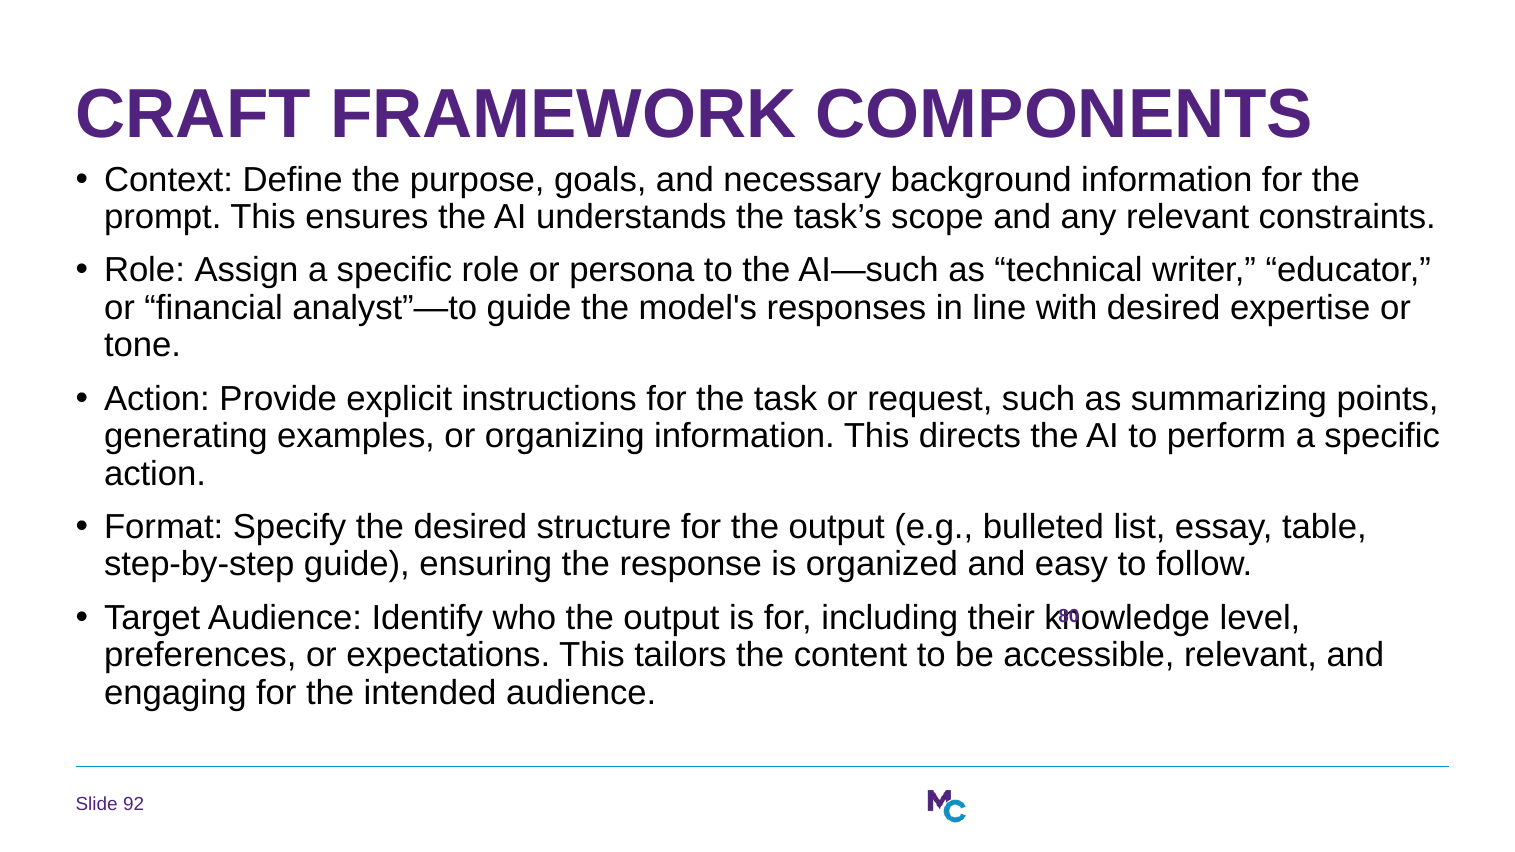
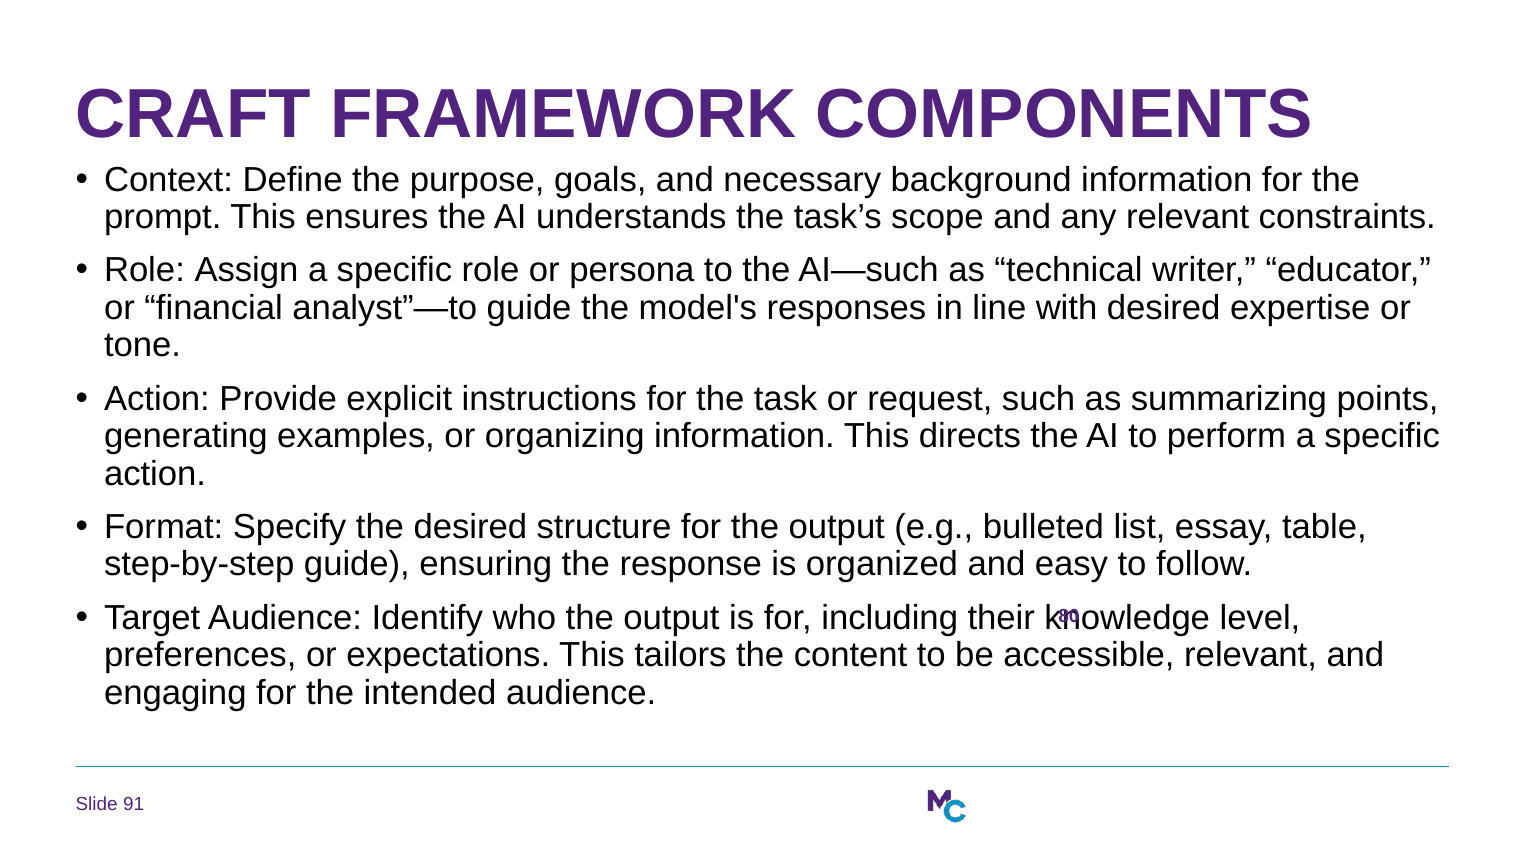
92: 92 -> 91 (134, 805)
